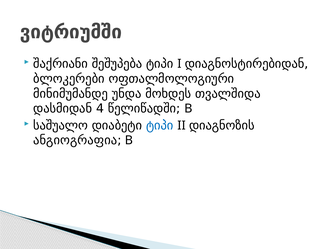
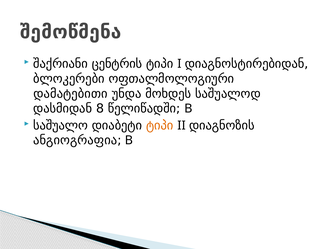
ვიტრიუმში: ვიტრიუმში -> შემოწმენა (71, 32)
შეშუპება: შეშუპება -> ცენტრის (117, 64)
მინიმუმანდე: მინიმუმანდე -> დამატებითი (70, 94)
თვალშიდა: თვალშიდა -> საშუალოდ (228, 94)
4: 4 -> 8 (100, 109)
ტიპი colour: blue -> orange (160, 125)
